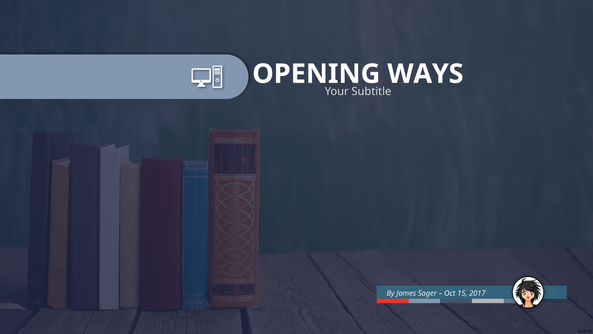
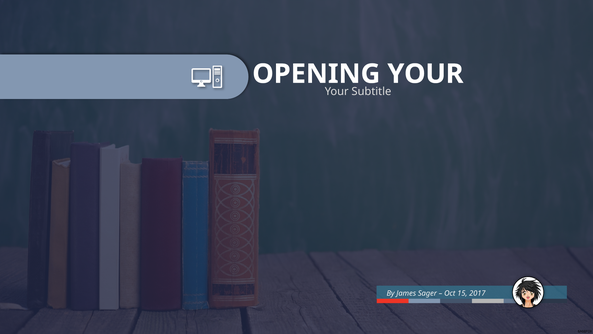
WAYS: WAYS -> YOUR (425, 74)
